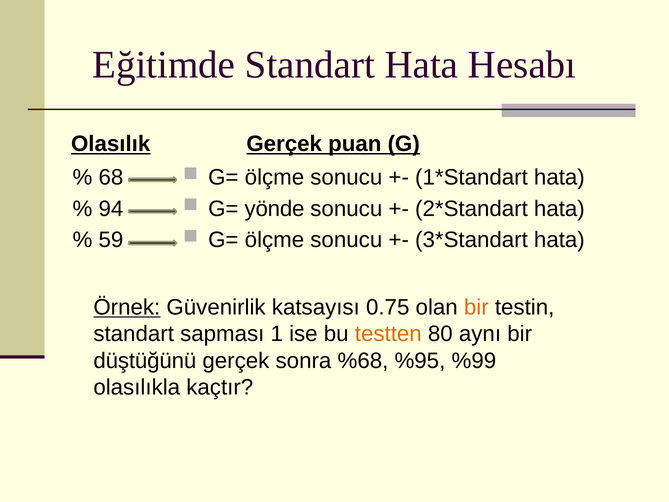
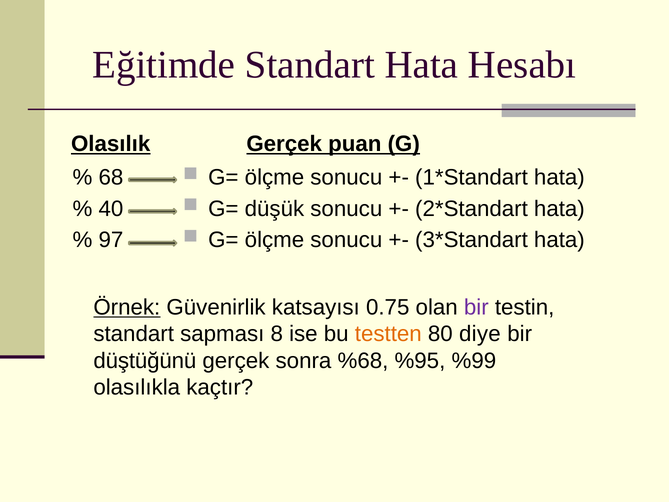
yönde: yönde -> düşük (274, 209)
94: 94 -> 40 (111, 209)
59: 59 -> 97 (111, 240)
bir colour: orange -> purple (476, 307)
1: 1 -> 8 (277, 334)
aynı: aynı -> diye (480, 334)
